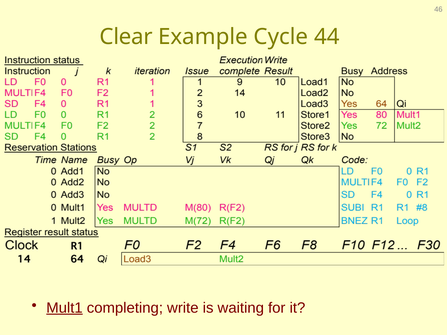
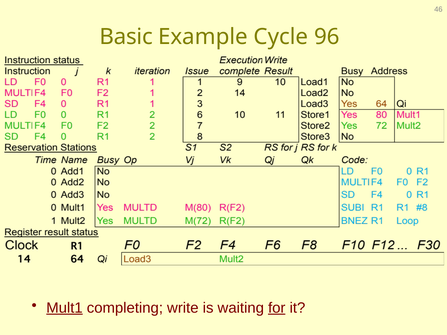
Clear: Clear -> Basic (126, 37)
44: 44 -> 96 (327, 37)
for underline: none -> present (277, 308)
